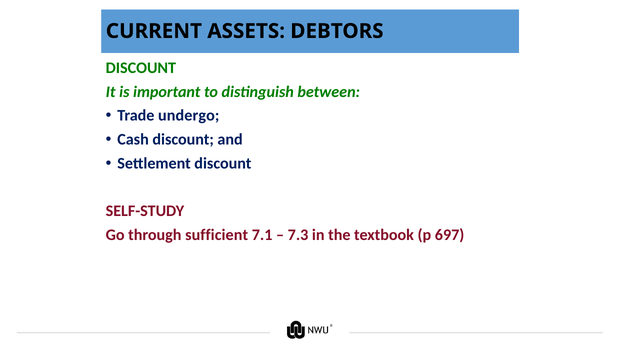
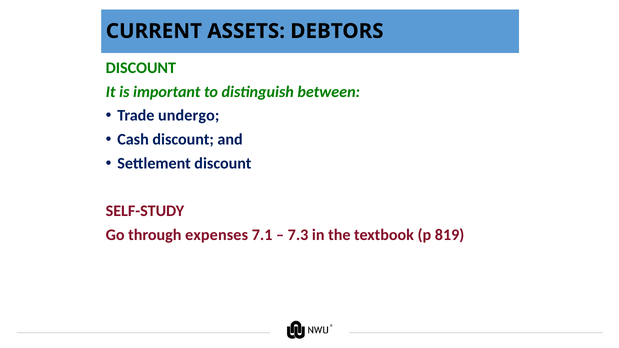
sufficient: sufficient -> expenses (217, 235)
697: 697 -> 819 (450, 235)
